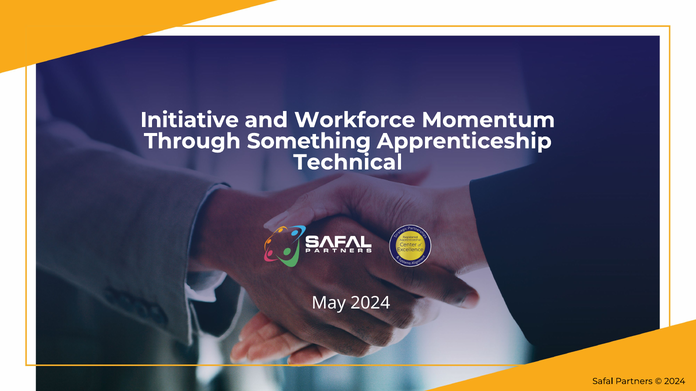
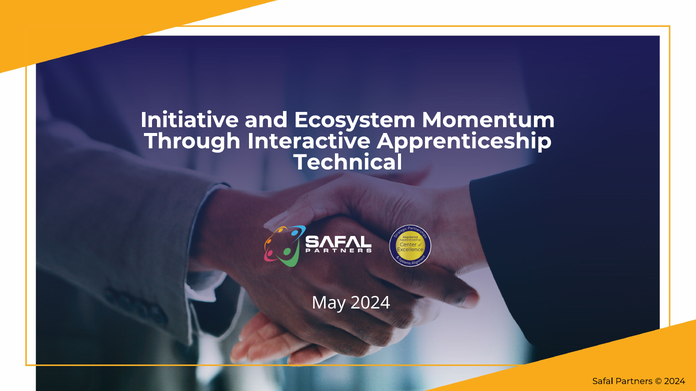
Workforce: Workforce -> Ecosystem (355, 120)
Something: Something -> Interactive (309, 141)
